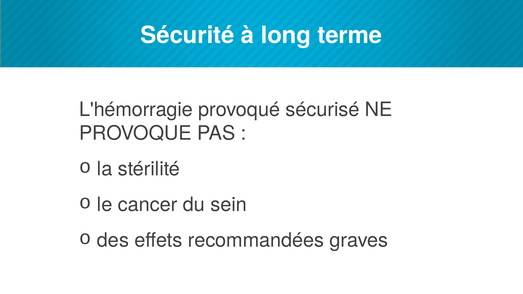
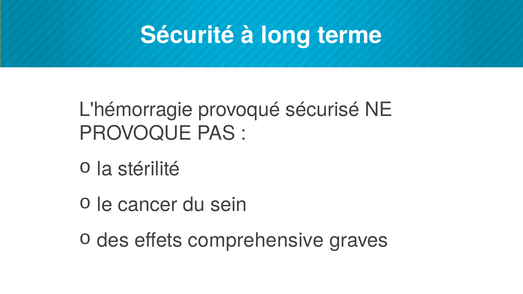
recommandées: recommandées -> comprehensive (256, 240)
